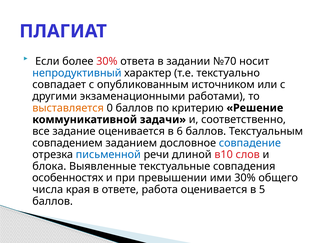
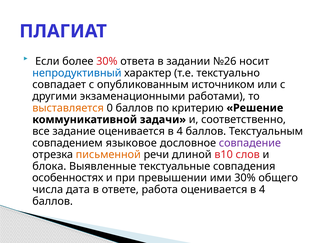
№70: №70 -> №26 (225, 61)
задание оценивается в 6: 6 -> 4 (180, 131)
заданием: заданием -> языковое (131, 143)
совпадение colour: blue -> purple (250, 143)
письменной colour: blue -> orange (108, 155)
края: края -> дата (78, 190)
работа оценивается в 5: 5 -> 4 (262, 190)
